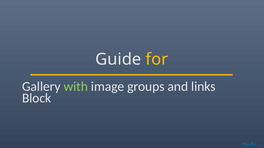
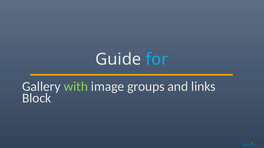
for colour: yellow -> light blue (157, 60)
